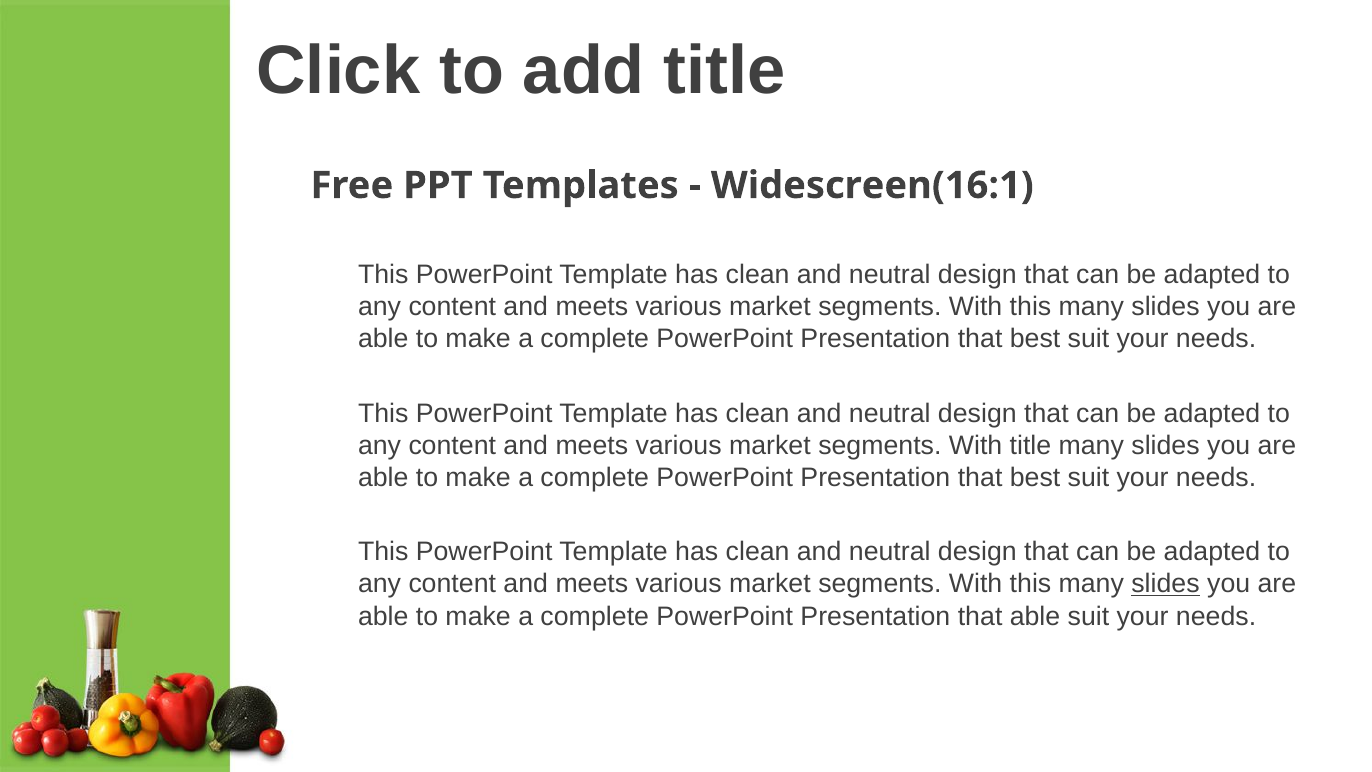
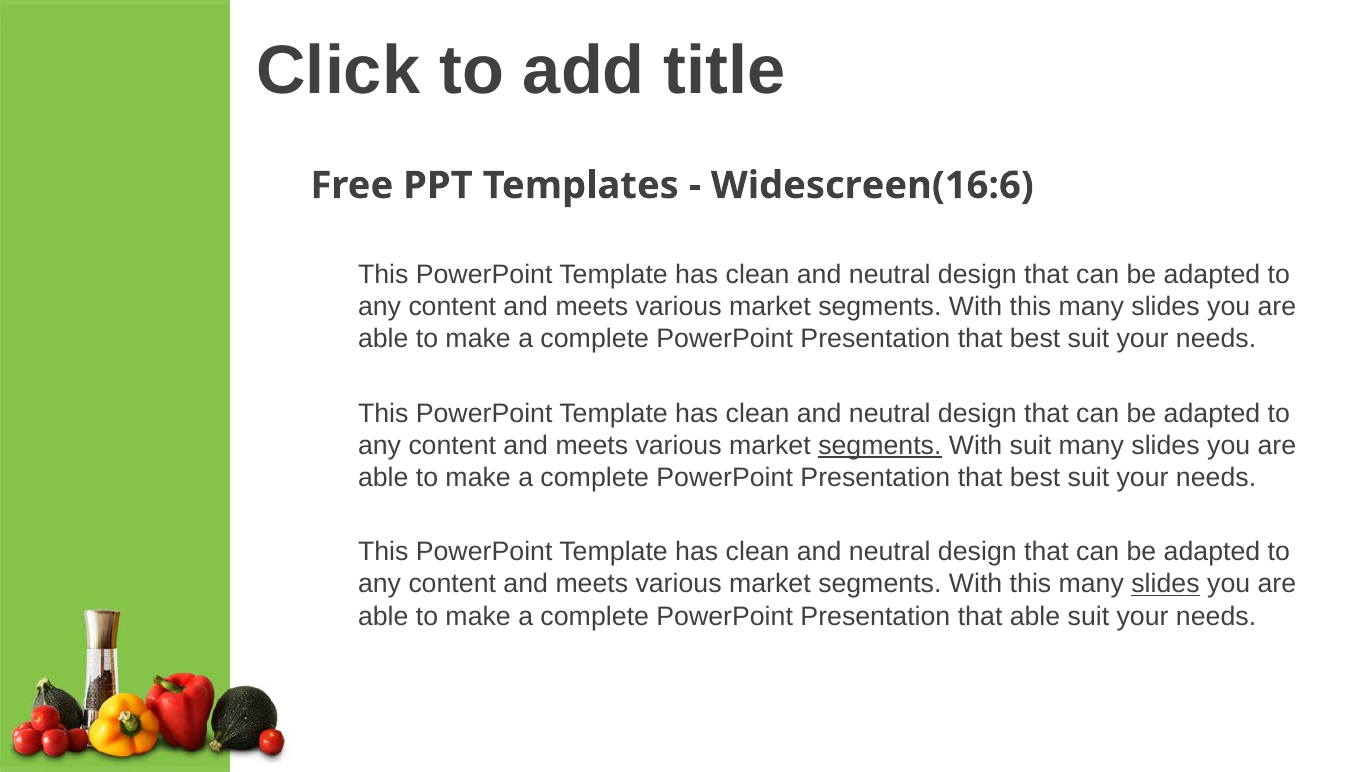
Widescreen(16:1: Widescreen(16:1 -> Widescreen(16:6 (872, 185)
segments underline: none -> present (880, 445)
With title: title -> suit (1030, 445)
